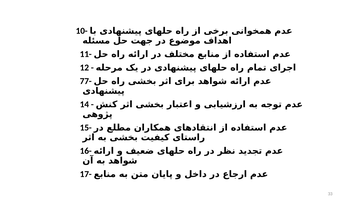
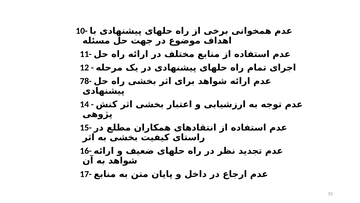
77-: 77- -> 78- (86, 81)
